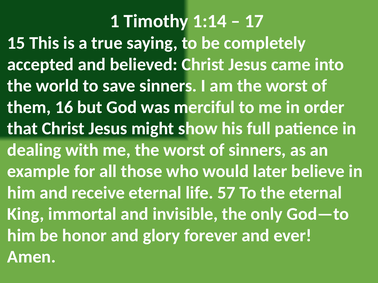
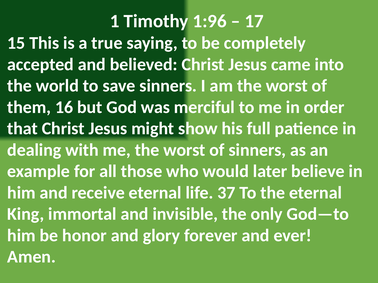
1:14: 1:14 -> 1:96 (210, 21)
57: 57 -> 37 (226, 193)
